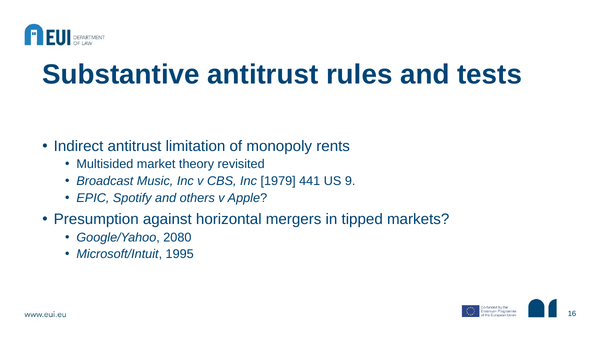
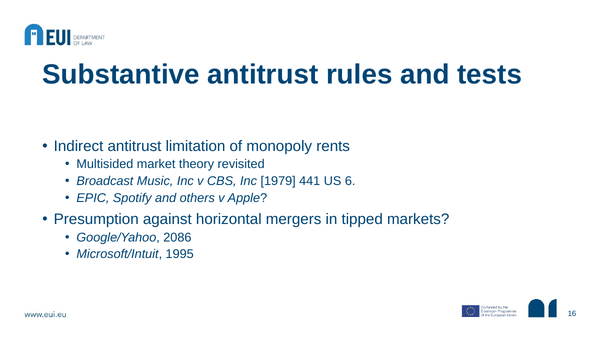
9: 9 -> 6 (350, 181)
2080: 2080 -> 2086 (177, 237)
